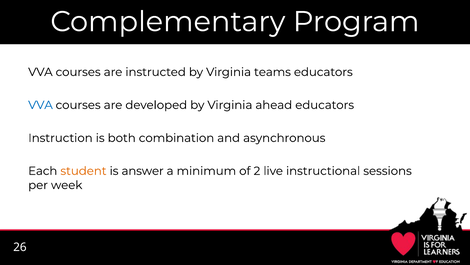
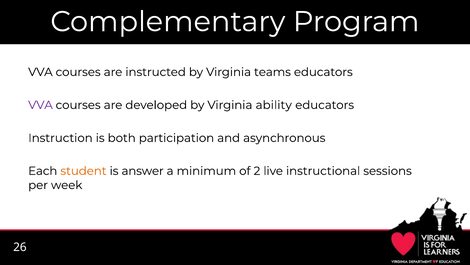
VVA colour: blue -> purple (40, 105)
ahead: ahead -> ability (274, 105)
combination: combination -> participation (176, 138)
